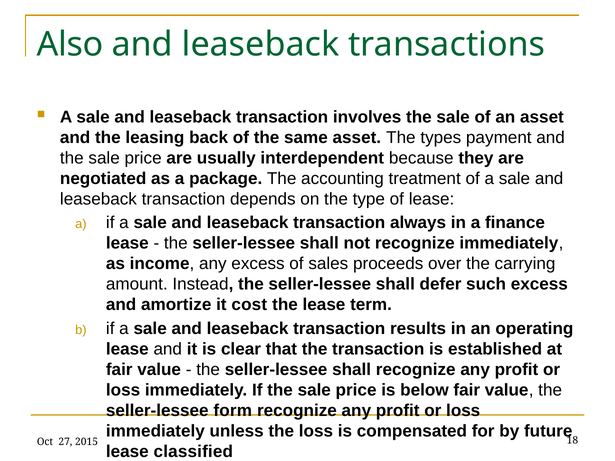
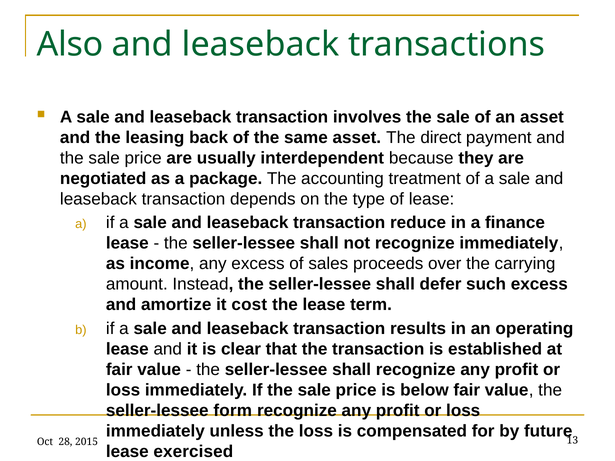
types: types -> direct (441, 138)
always: always -> reduce (418, 223)
27: 27 -> 28 (65, 442)
18: 18 -> 13 (572, 440)
classified: classified -> exercised (193, 452)
